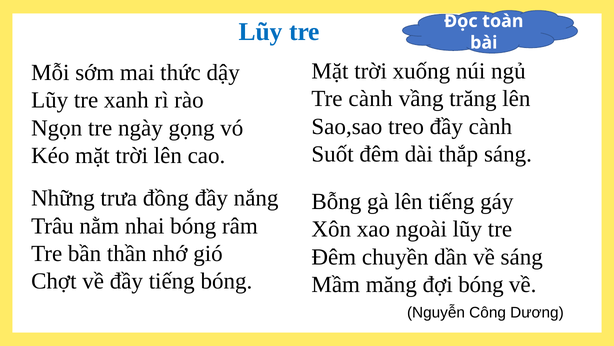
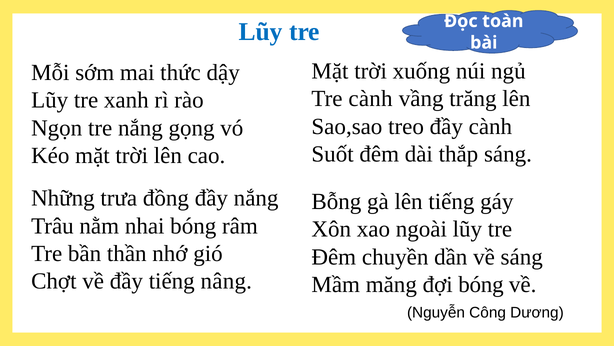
tre ngày: ngày -> nắng (140, 128)
tiếng bóng: bóng -> nâng (226, 281)
